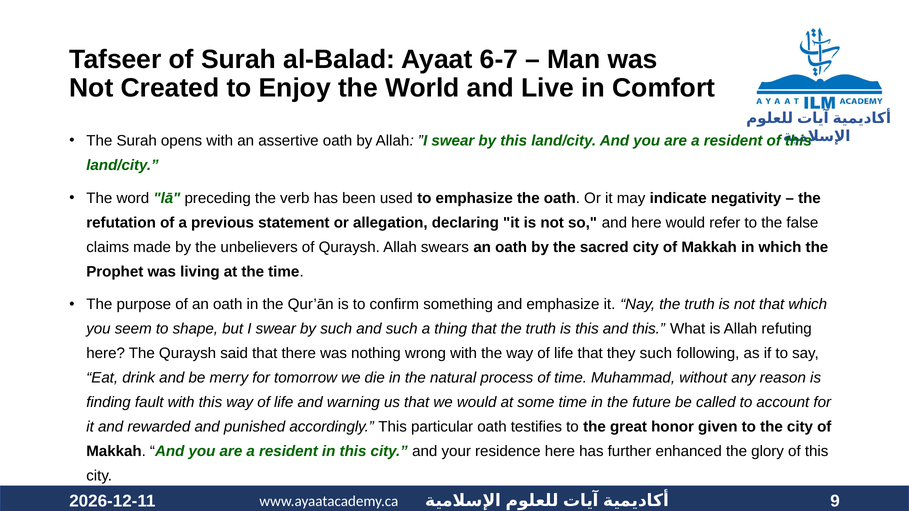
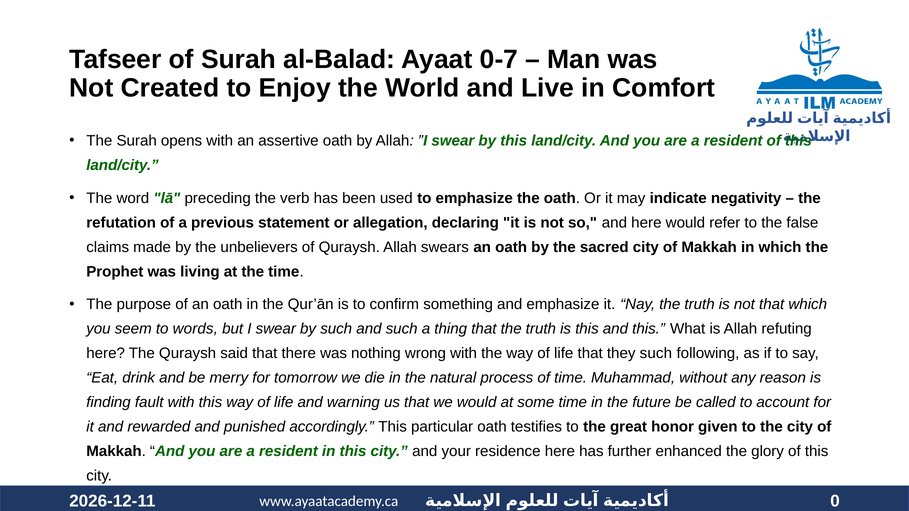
6-7: 6-7 -> 0-7 (499, 60)
shape: shape -> words (195, 329)
9: 9 -> 0 (835, 501)
